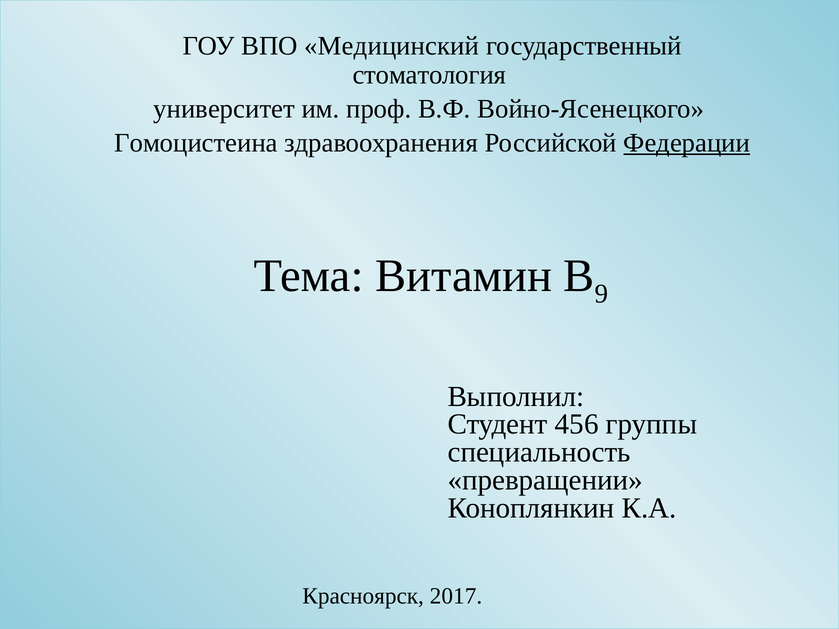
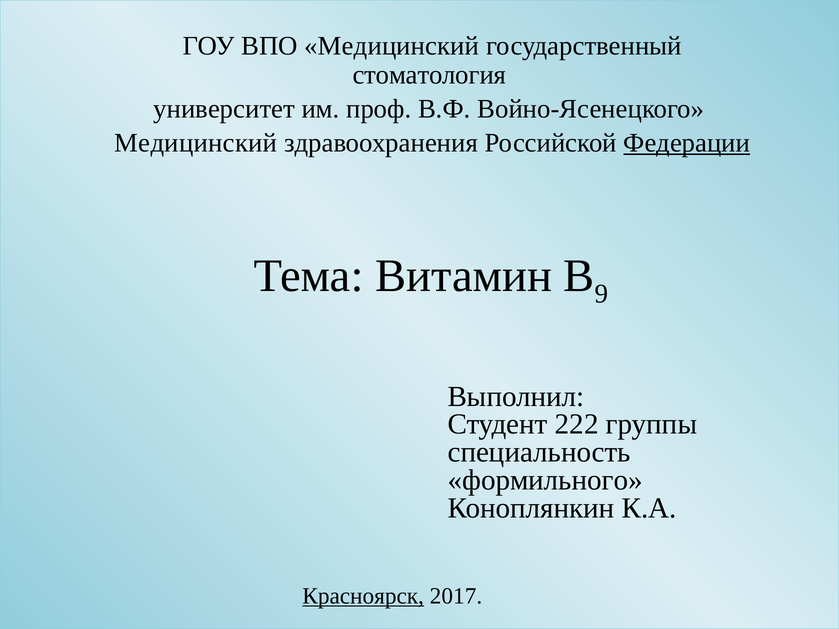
Гомоцистеина: Гомоцистеина -> Медицинский (196, 143)
456: 456 -> 222 (577, 425)
превращении: превращении -> формильного (545, 480)
Красноярск underline: none -> present (363, 596)
